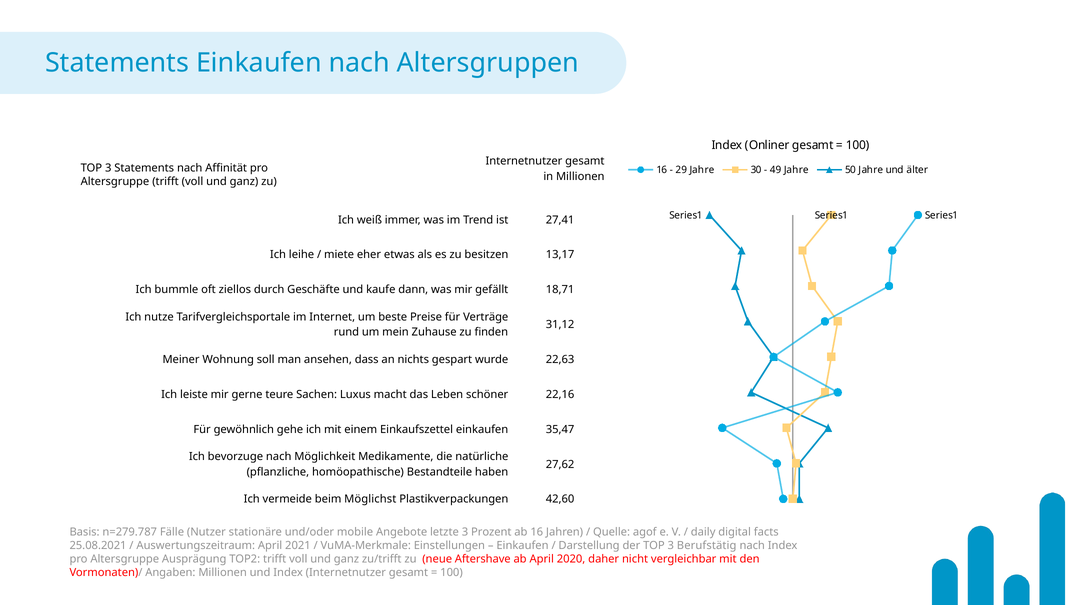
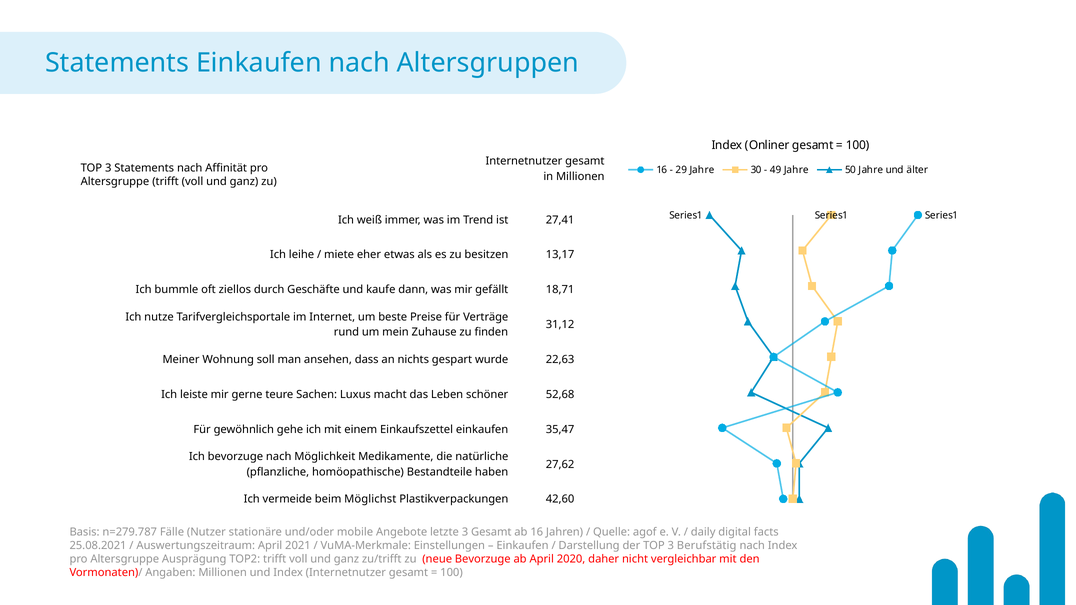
22,16: 22,16 -> 52,68 (560, 395)
3 Prozent: Prozent -> Gesamt (491, 532)
neue Aftershave: Aftershave -> Bevorzuge (483, 559)
